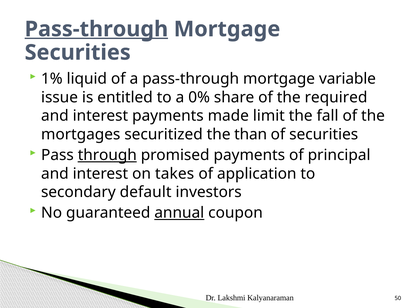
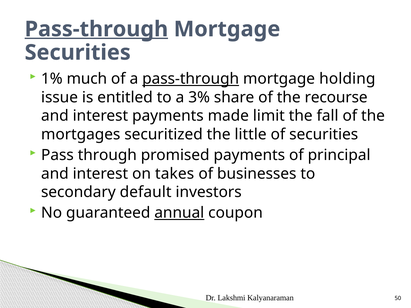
liquid: liquid -> much (87, 79)
pass-through underline: none -> present (191, 79)
variable: variable -> holding (347, 79)
0%: 0% -> 3% (199, 97)
required: required -> recourse (336, 97)
than: than -> little (251, 134)
through underline: present -> none (107, 155)
application: application -> businesses (257, 174)
